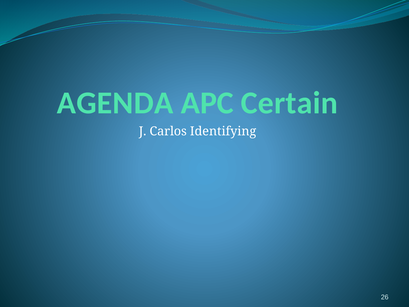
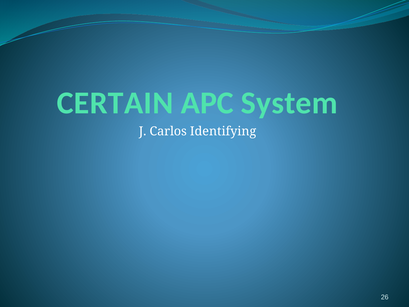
AGENDA: AGENDA -> CERTAIN (115, 103)
Certain: Certain -> System (289, 103)
